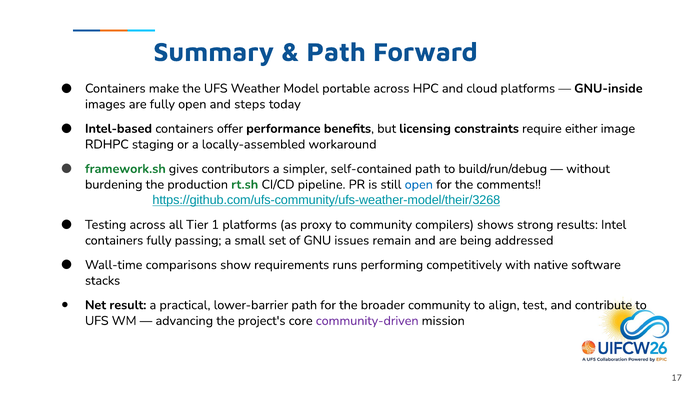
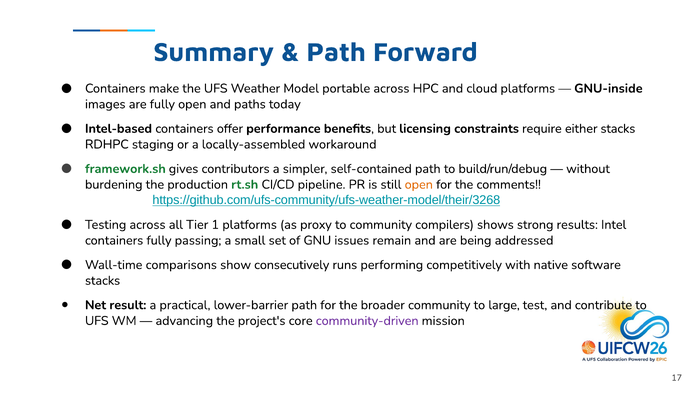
steps: steps -> paths (250, 104)
either image: image -> stacks (618, 129)
open colour: blue -> orange (419, 184)
requirements: requirements -> consecutively (292, 265)
align: align -> large (504, 305)
